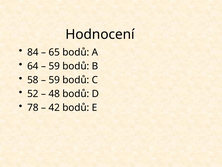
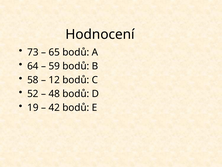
84: 84 -> 73 (33, 52)
59: 59 -> 12 (54, 80)
78: 78 -> 19 (33, 107)
